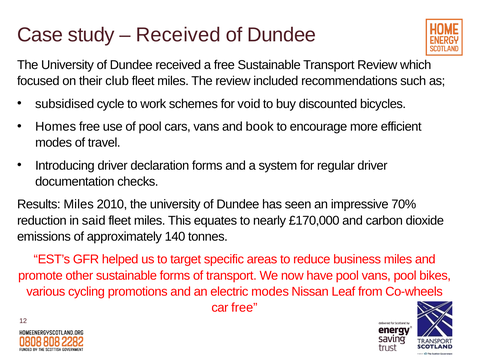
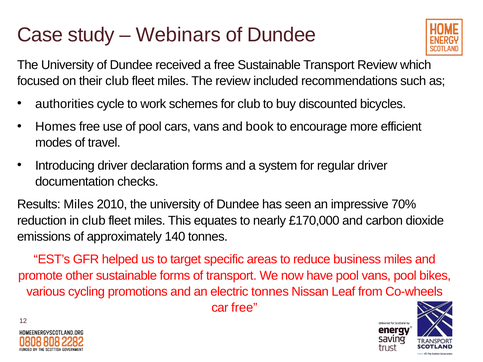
Received: Received -> Webinars (178, 35)
subsidised: subsidised -> authorities (65, 104)
for void: void -> club (249, 104)
in said: said -> club (94, 221)
electric modes: modes -> tonnes (270, 292)
